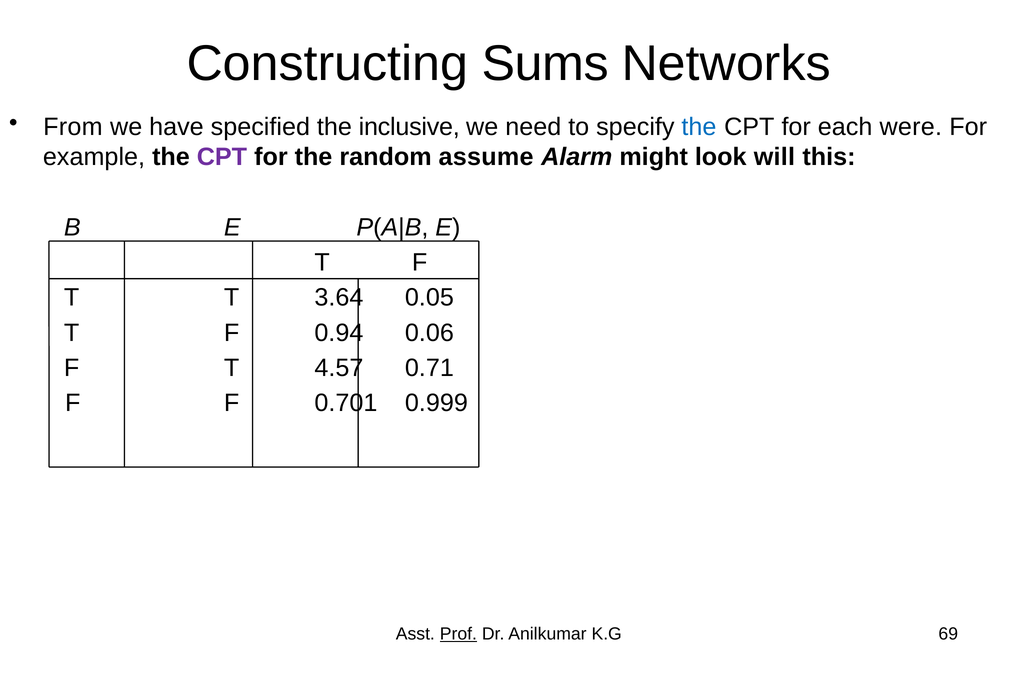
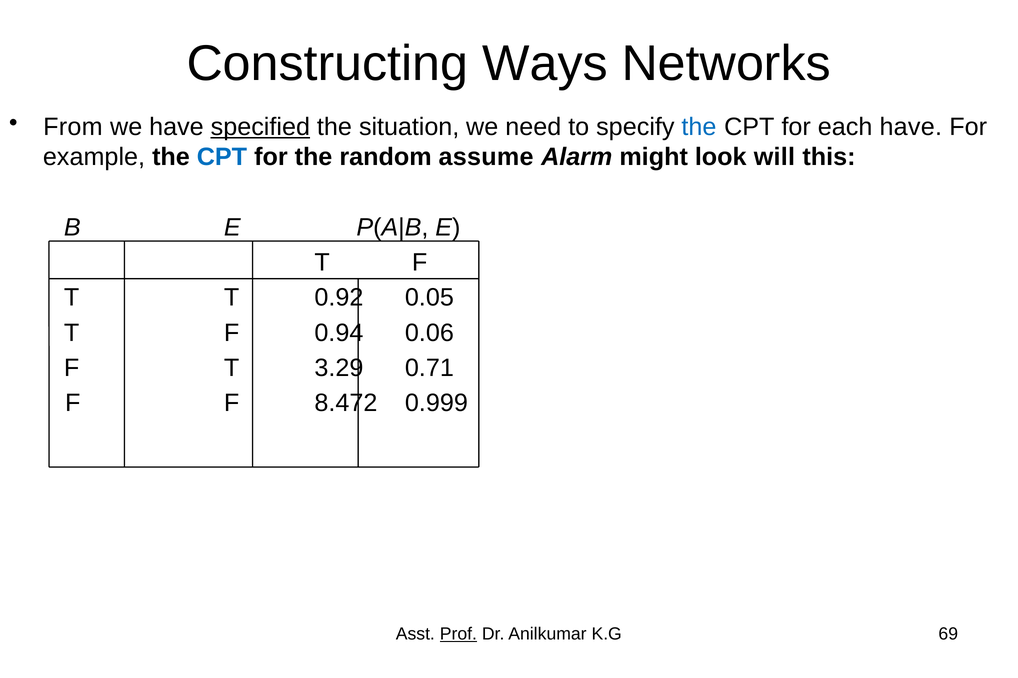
Sums: Sums -> Ways (545, 64)
specified underline: none -> present (260, 127)
inclusive: inclusive -> situation (409, 127)
each were: were -> have (911, 127)
CPT colour: purple -> blue (222, 157)
3.64: 3.64 -> 0.92 (339, 298)
4.57: 4.57 -> 3.29 (339, 368)
0.701: 0.701 -> 8.472 (346, 403)
